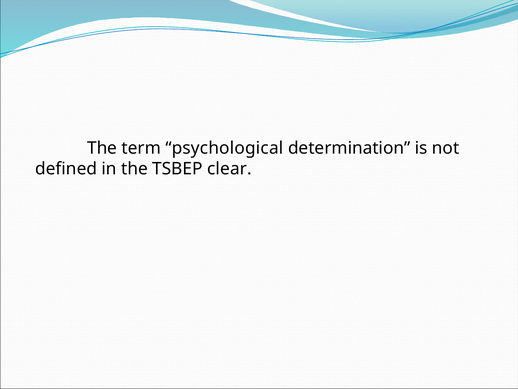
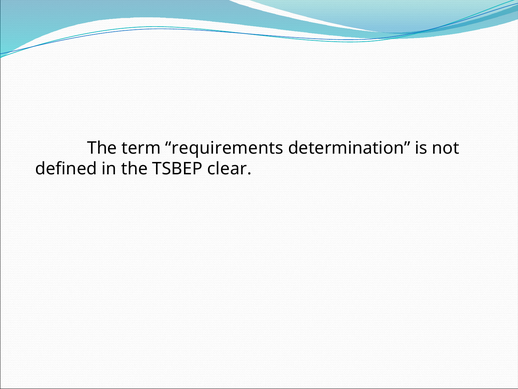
psychological: psychological -> requirements (224, 148)
